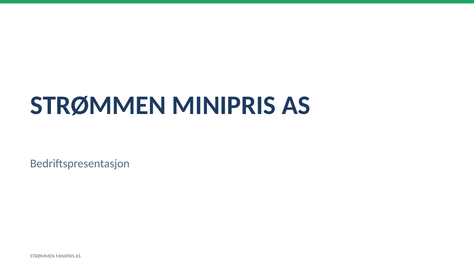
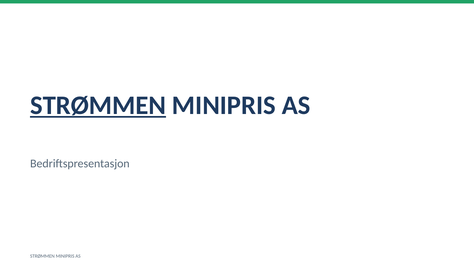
STRØMMEN underline: none -> present (98, 105)
